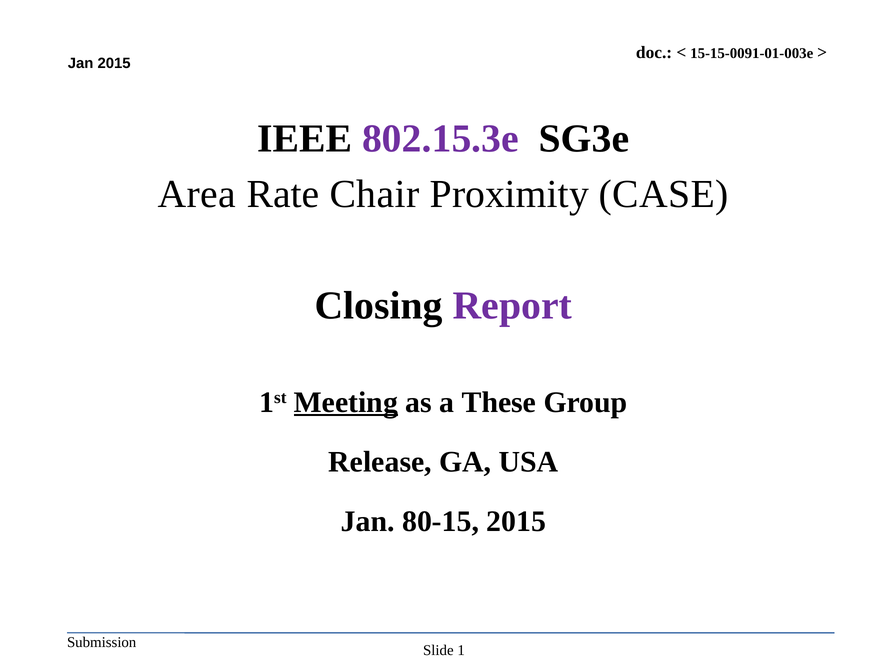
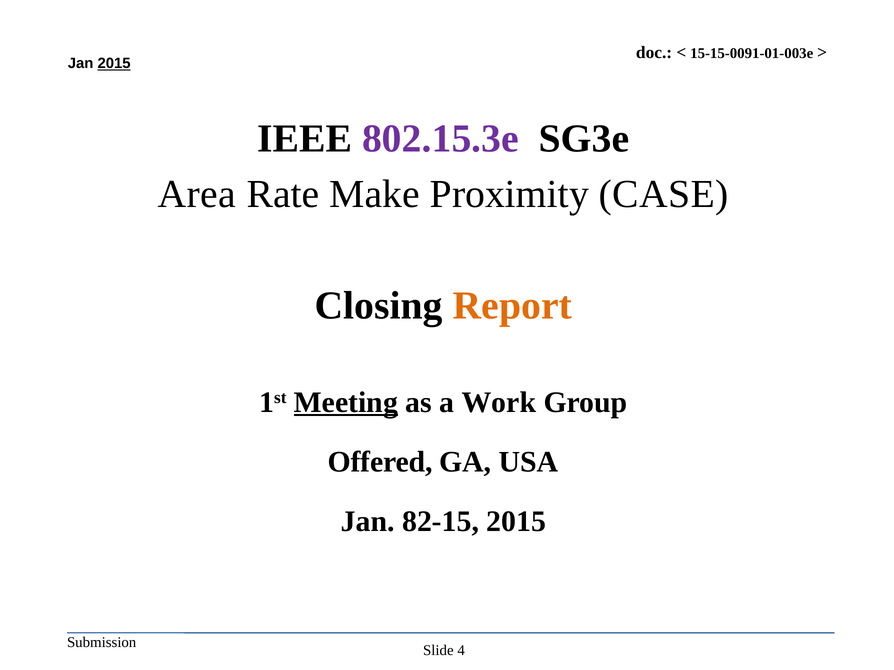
2015 underline: none -> present (114, 64)
Chair: Chair -> Make (375, 195)
Report colour: purple -> orange (512, 306)
These: These -> Work (499, 402)
Release: Release -> Offered (380, 462)
80-15: 80-15 -> 82-15 (441, 522)
1: 1 -> 4 (461, 651)
